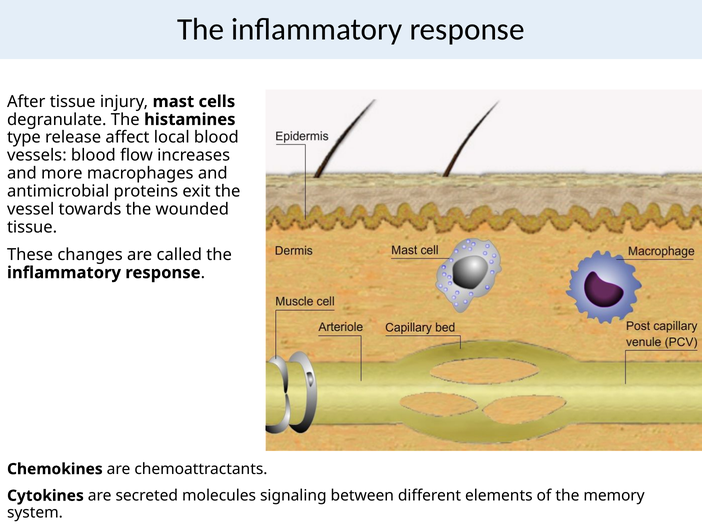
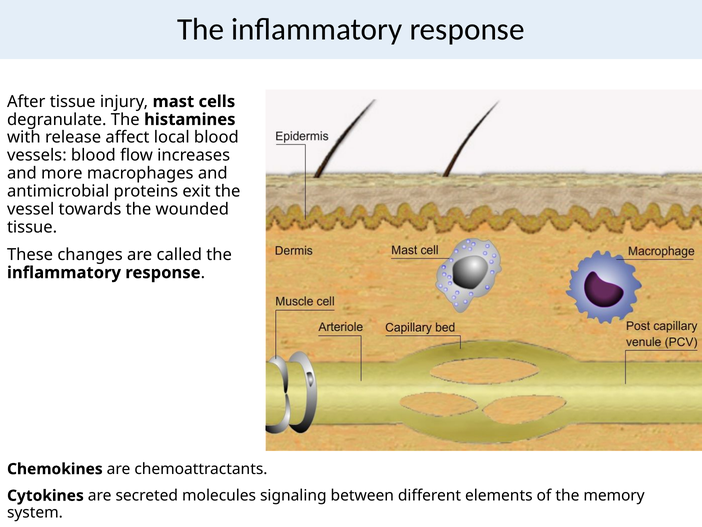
type: type -> with (24, 137)
